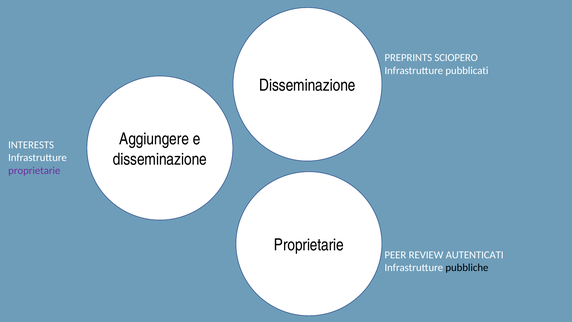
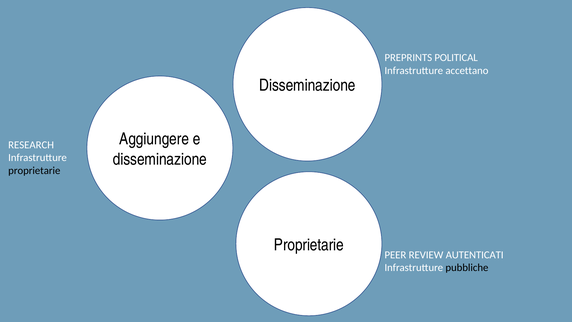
SCIOPERO: SCIOPERO -> POLITICAL (456, 58)
pubblicati: pubblicati -> accettano (467, 70)
INTERESTS: INTERESTS -> RESEARCH (31, 145)
proprietarie colour: purple -> black (34, 170)
